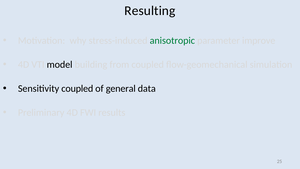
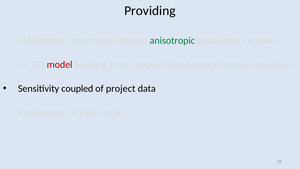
Resulting: Resulting -> Providing (150, 11)
model colour: black -> red (60, 64)
general: general -> project (121, 88)
